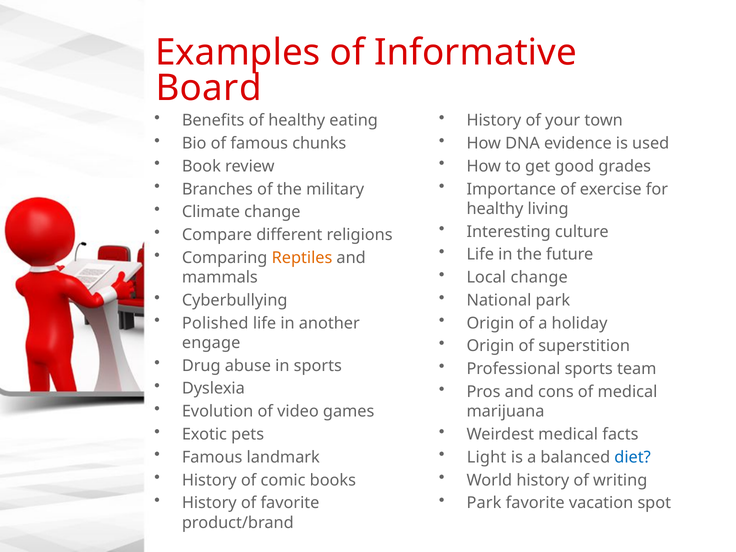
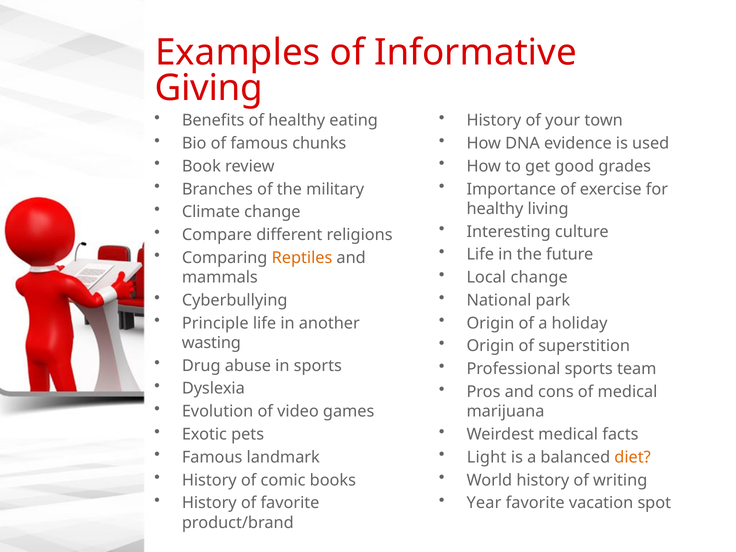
Board: Board -> Giving (209, 88)
Polished: Polished -> Principle (215, 323)
engage: engage -> wasting (211, 343)
diet colour: blue -> orange (633, 457)
Park: Park -> Year (484, 503)
